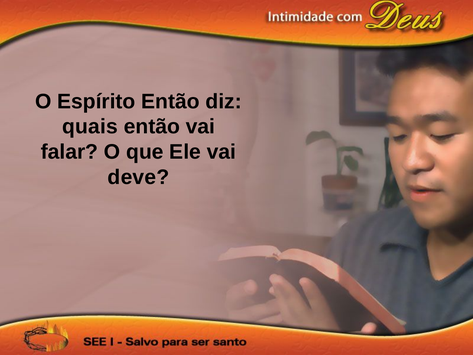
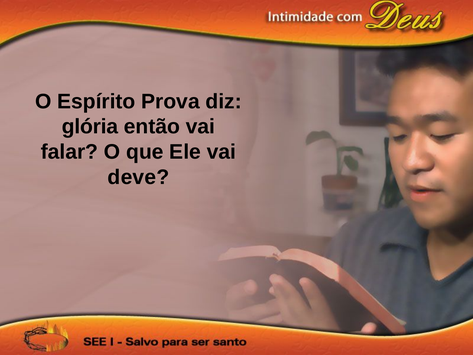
Espírito Então: Então -> Prova (170, 101)
quais: quais -> glória (90, 127)
